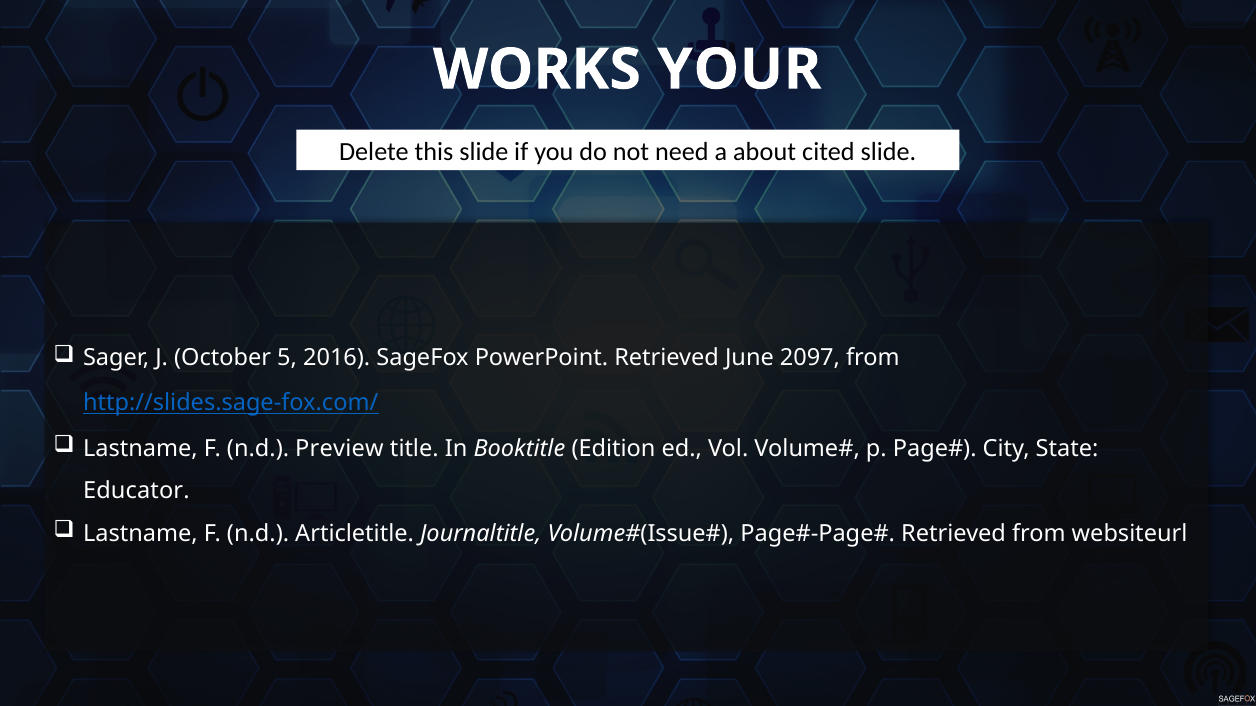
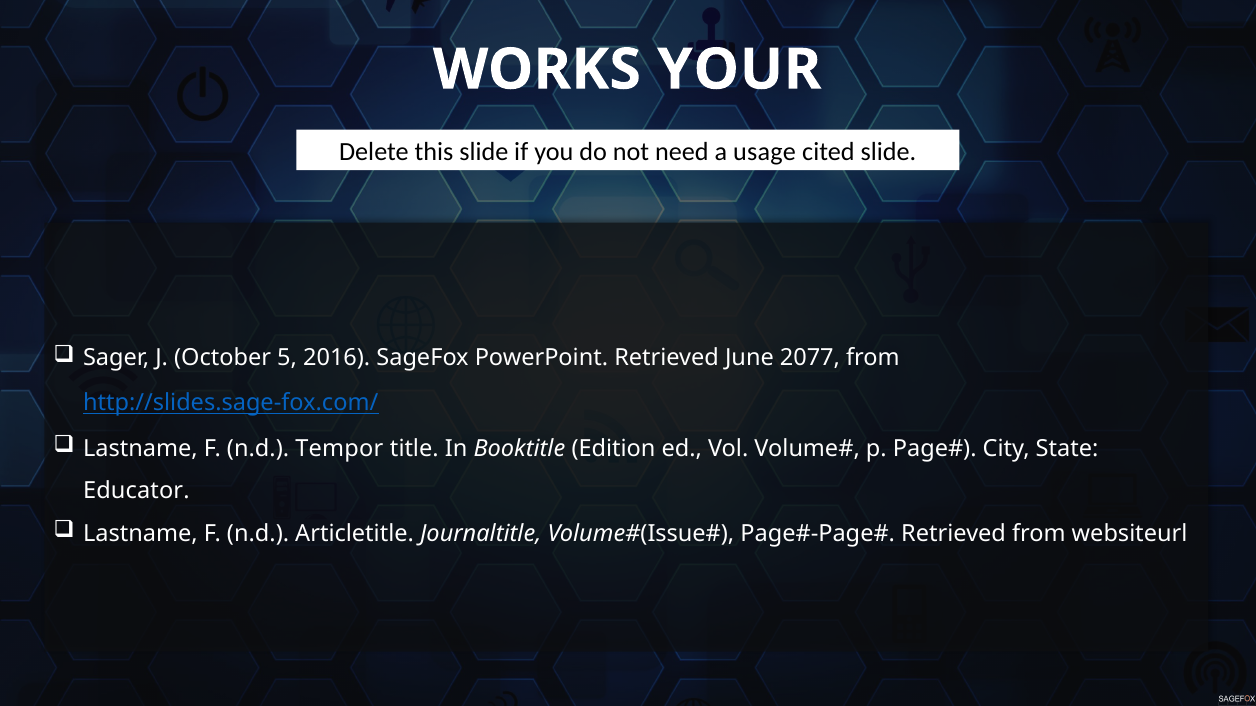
about: about -> usage (765, 152)
2097: 2097 -> 2077 (810, 358)
Preview: Preview -> Tempor (339, 449)
